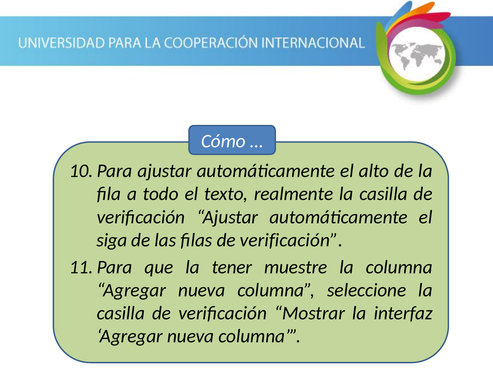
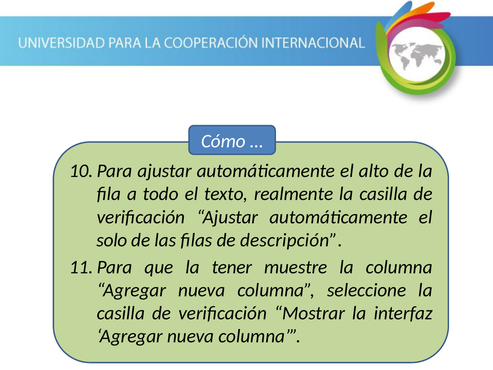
siga: siga -> solo (112, 240)
filas de verificación: verificación -> descripción (291, 240)
